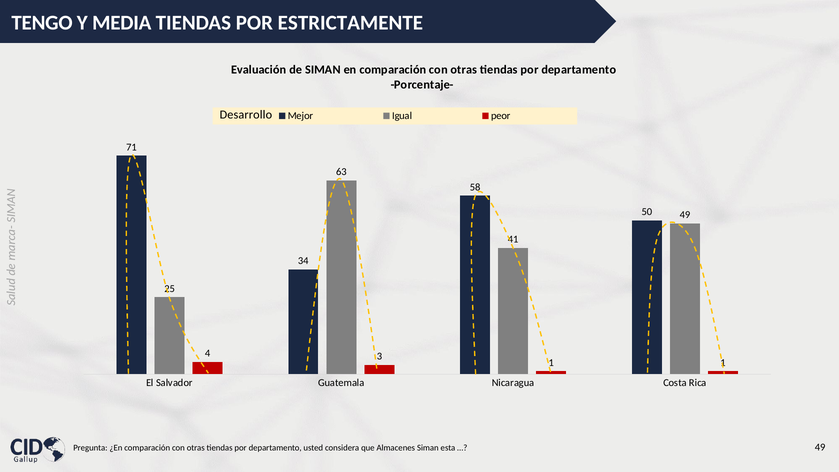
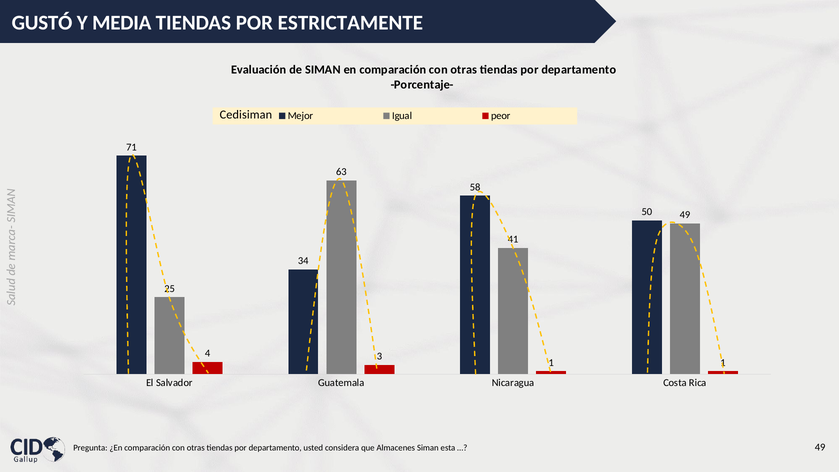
TENGO: TENGO -> GUSTÓ (42, 23)
Desarrollo: Desarrollo -> Cedisiman (246, 115)
